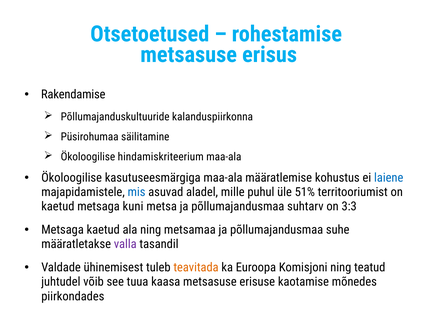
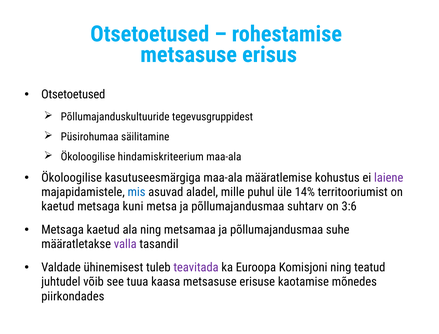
Rakendamise: Rakendamise -> Otsetoetused (73, 94)
kalanduspiirkonna: kalanduspiirkonna -> tegevusgruppidest (213, 117)
laiene colour: blue -> purple (389, 177)
51%: 51% -> 14% (305, 192)
3:3: 3:3 -> 3:6 (349, 206)
teavitada colour: orange -> purple (196, 267)
